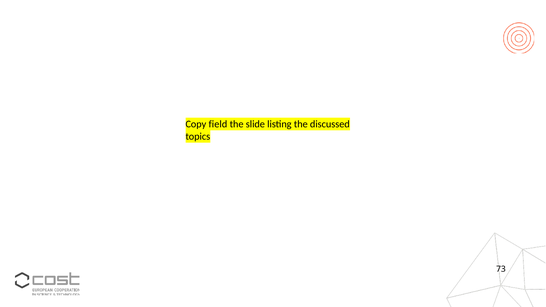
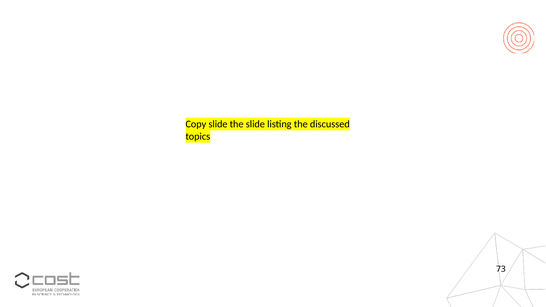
Copy field: field -> slide (218, 124)
